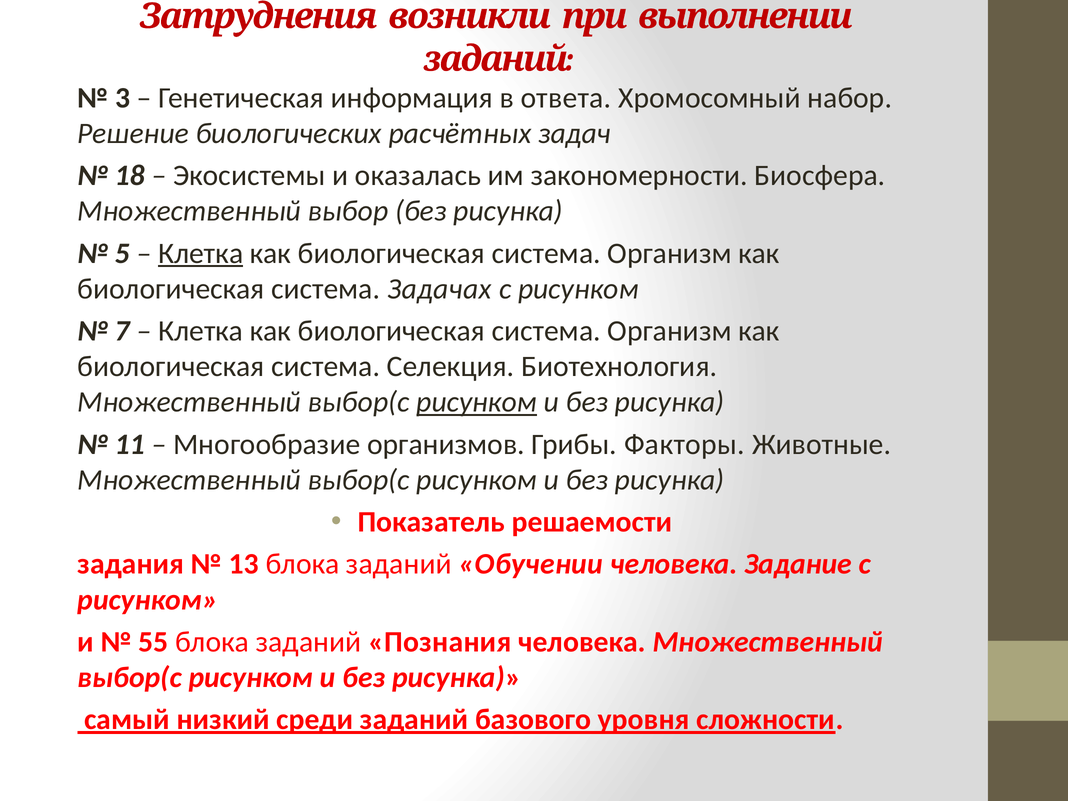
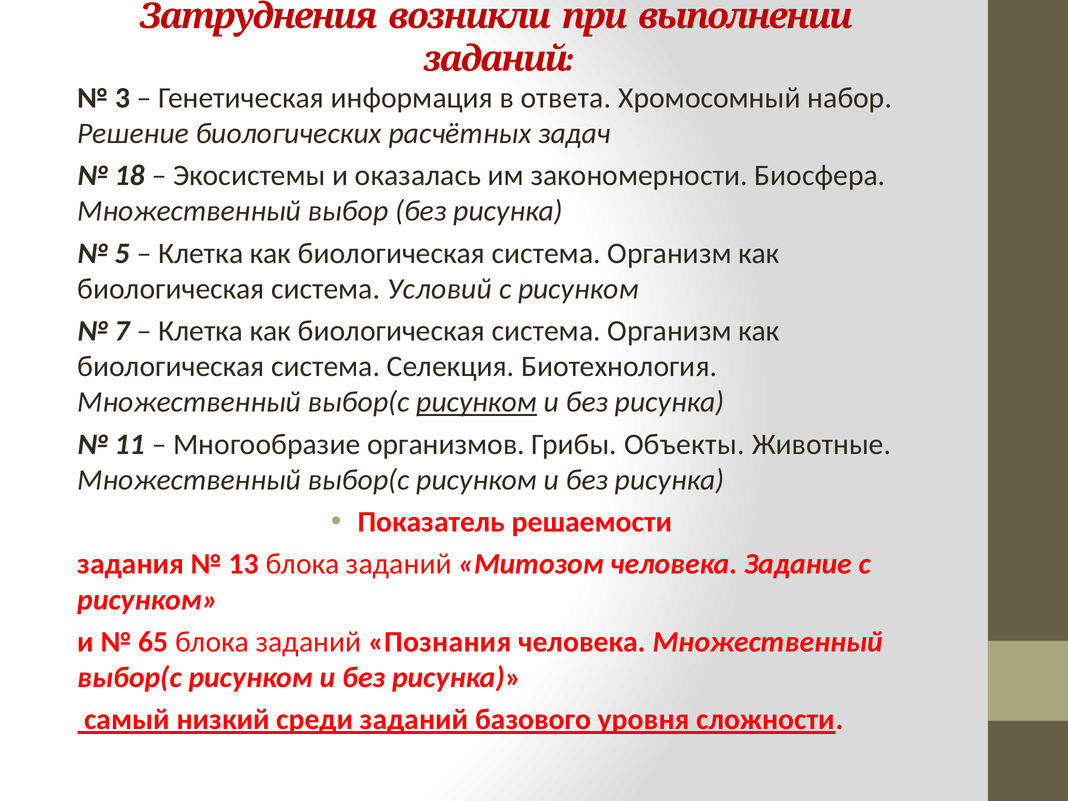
Клетка underline: present -> none (201, 253)
Задачах: Задачах -> Условий (439, 289)
Факторы: Факторы -> Объекты (684, 444)
Обучении: Обучении -> Митозом (531, 564)
55: 55 -> 65 (153, 642)
